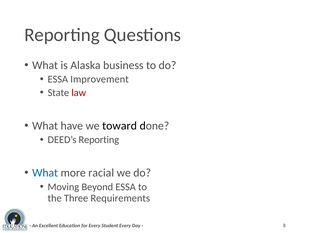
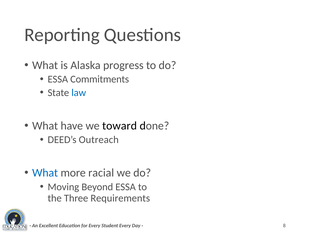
business: business -> progress (123, 65)
Improvement: Improvement -> Commitments (100, 79)
law colour: red -> blue (79, 92)
DEED’s Reporting: Reporting -> Outreach (99, 139)
